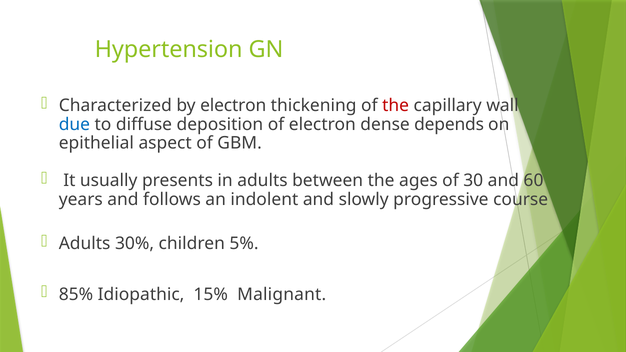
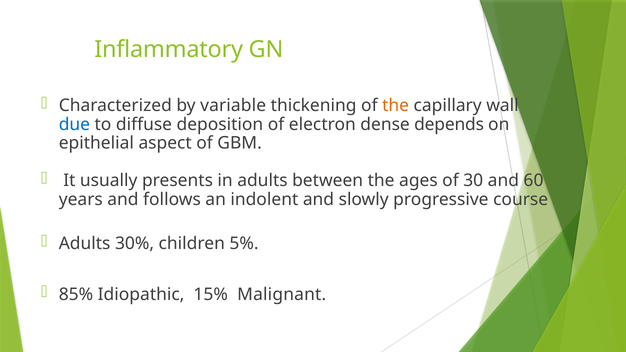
Hypertension: Hypertension -> Inflammatory (169, 49)
by electron: electron -> variable (233, 106)
the colour: red -> orange (396, 106)
